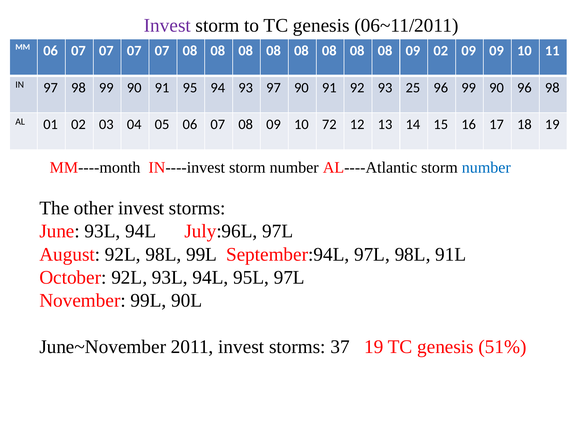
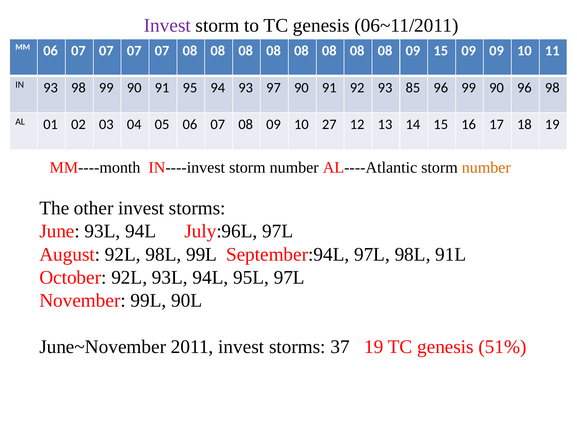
09 02: 02 -> 15 (441, 51)
IN 97: 97 -> 93 (51, 88)
25: 25 -> 85 (413, 88)
72: 72 -> 27 (329, 124)
number colour: blue -> orange (486, 167)
